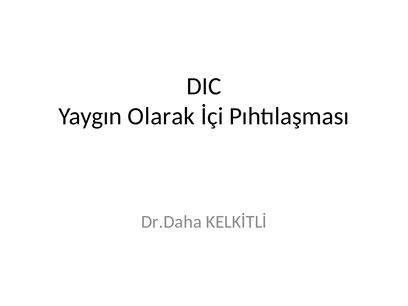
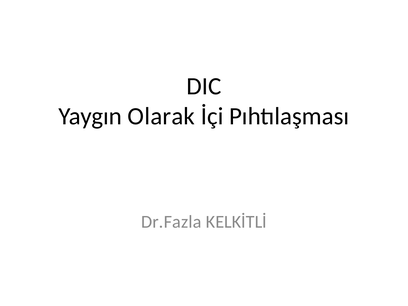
Dr.Daha: Dr.Daha -> Dr.Fazla (171, 222)
